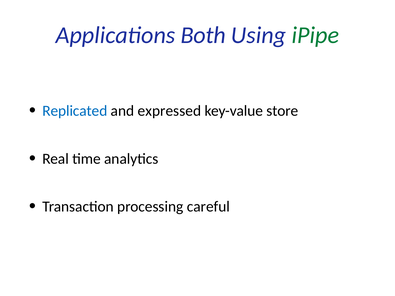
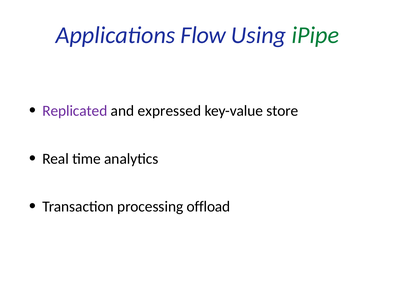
Both: Both -> Flow (203, 35)
Replicated colour: blue -> purple (75, 111)
careful: careful -> offload (208, 207)
